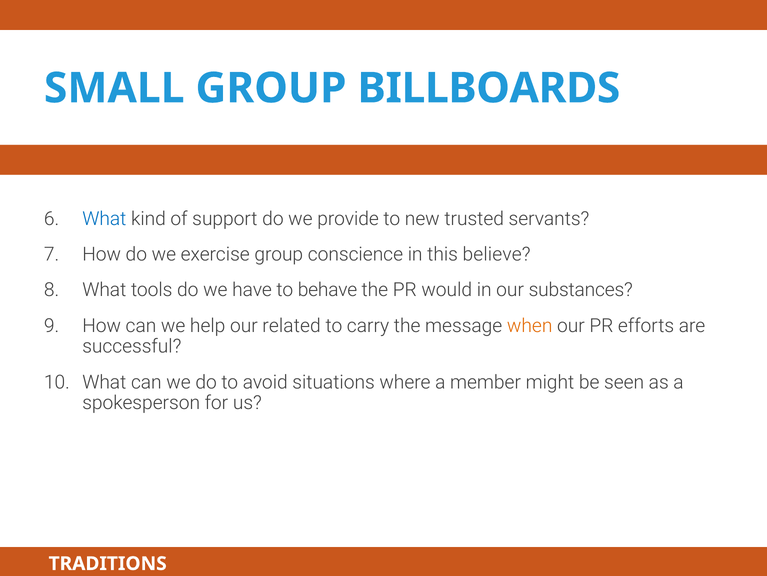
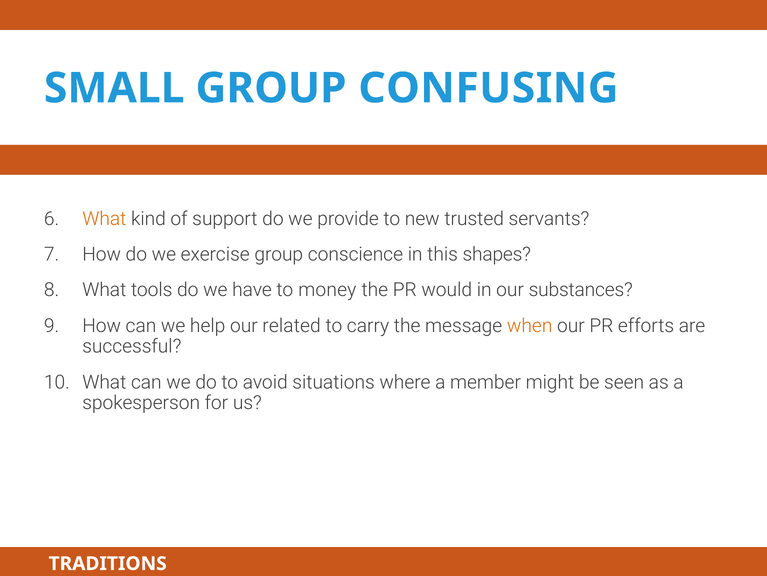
BILLBOARDS: BILLBOARDS -> CONFUSING (488, 88)
What colour: blue -> orange (104, 219)
believe: believe -> shapes (497, 254)
behave: behave -> money (327, 290)
